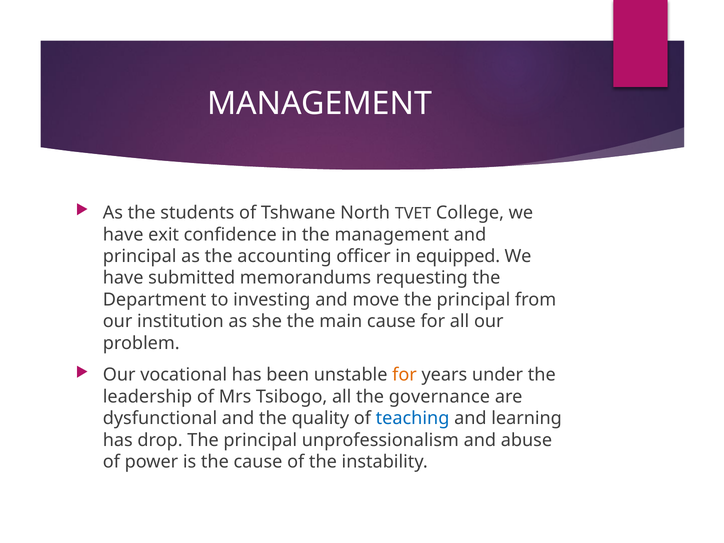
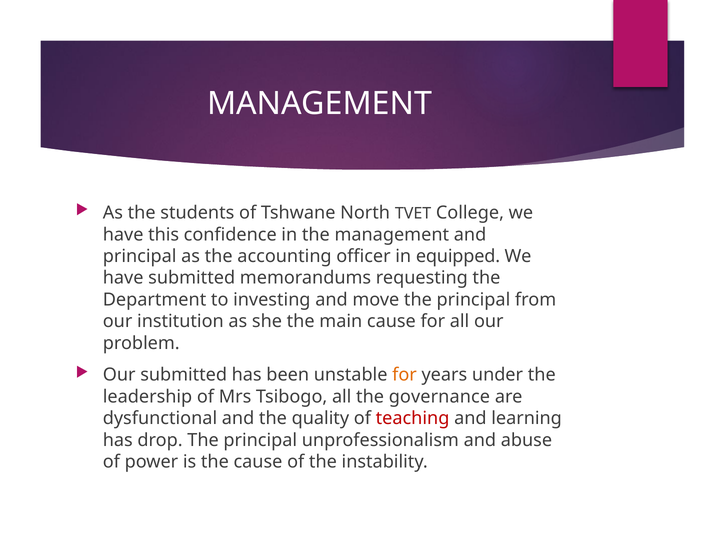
exit: exit -> this (164, 235)
Our vocational: vocational -> submitted (184, 375)
teaching colour: blue -> red (413, 418)
